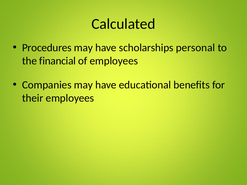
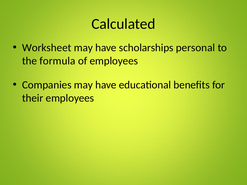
Procedures: Procedures -> Worksheet (47, 48)
financial: financial -> formula (57, 61)
